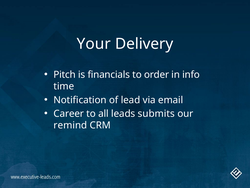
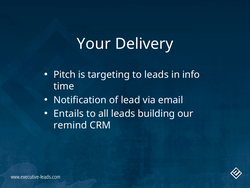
financials: financials -> targeting (109, 74)
to order: order -> leads (156, 74)
Career: Career -> Entails (69, 113)
submits: submits -> building (156, 113)
